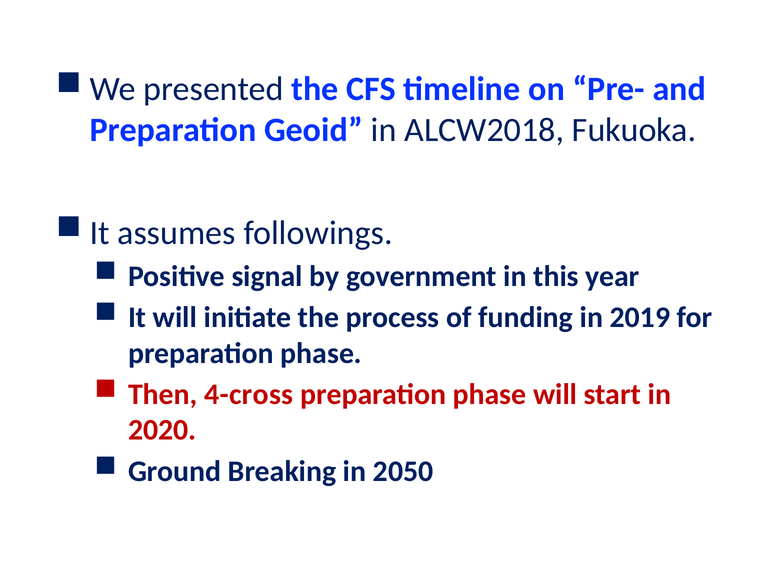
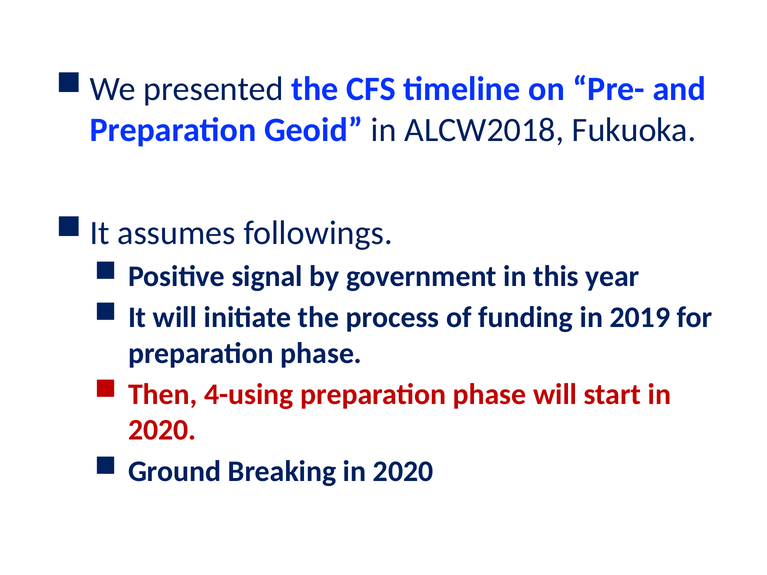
4-cross: 4-cross -> 4-using (249, 394)
Breaking in 2050: 2050 -> 2020 (403, 471)
